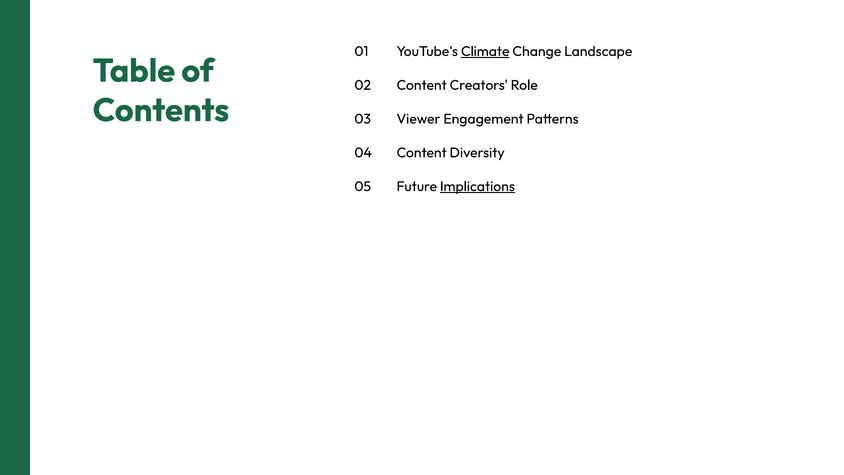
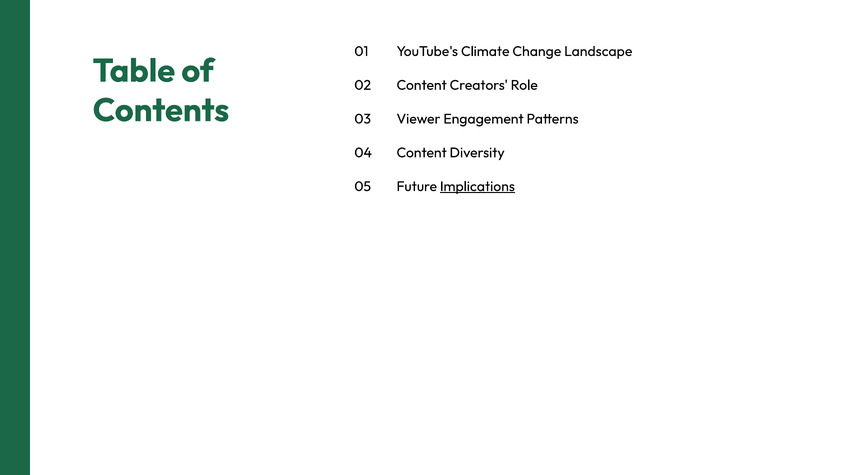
Climate underline: present -> none (485, 51)
